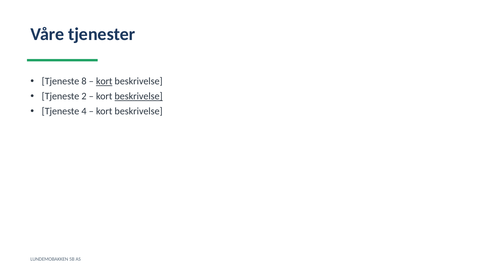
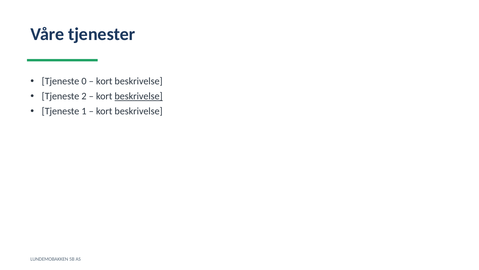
8: 8 -> 0 (84, 81)
kort underline: present -> none (104, 81)
4: 4 -> 1 (84, 111)
